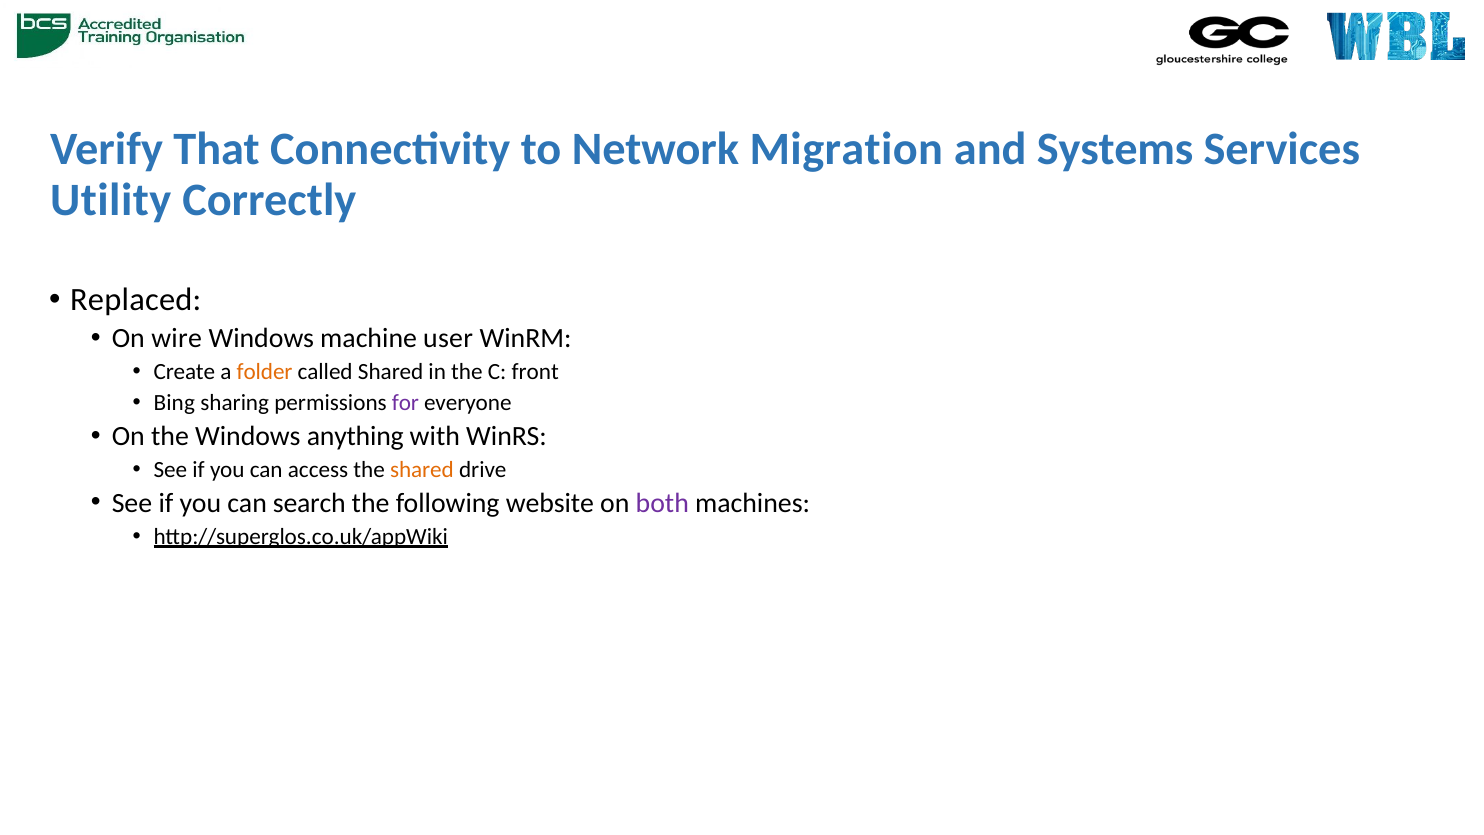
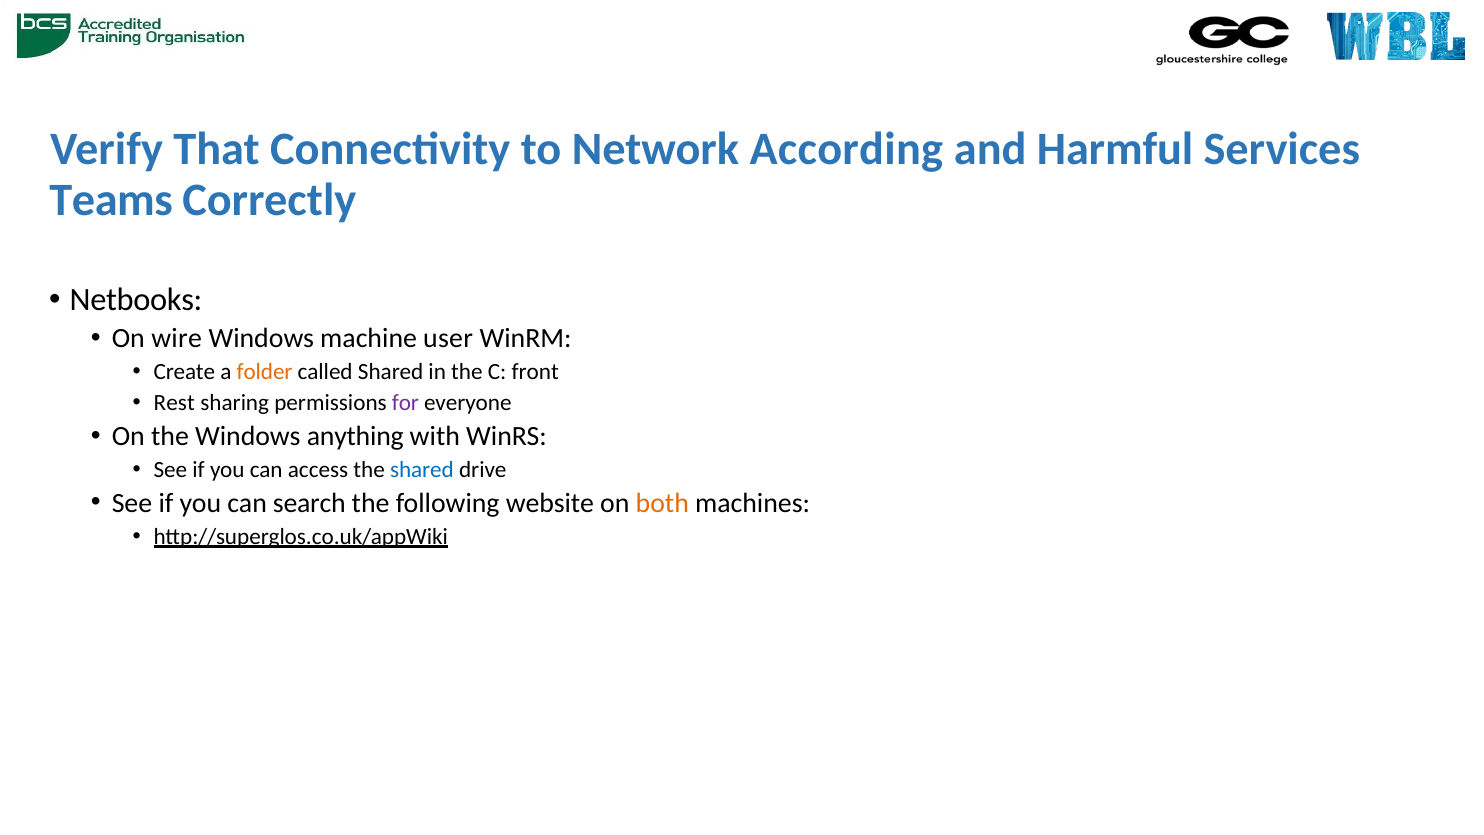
Migration: Migration -> According (846, 150)
Systems: Systems -> Harmful (1115, 150)
Utility: Utility -> Teams (111, 200)
Replaced: Replaced -> Netbooks (136, 300)
Bing: Bing -> Rest (174, 403)
shared colour: orange -> blue (422, 469)
both colour: purple -> orange (662, 503)
